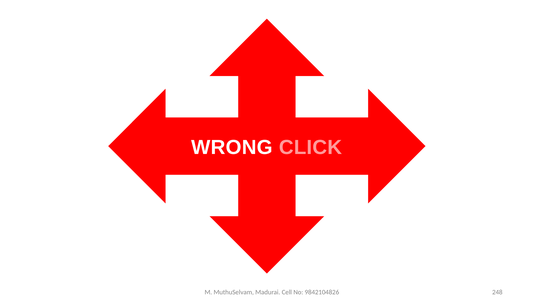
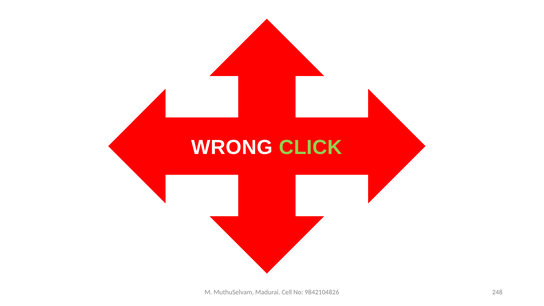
CLICK colour: pink -> light green (310, 148)
